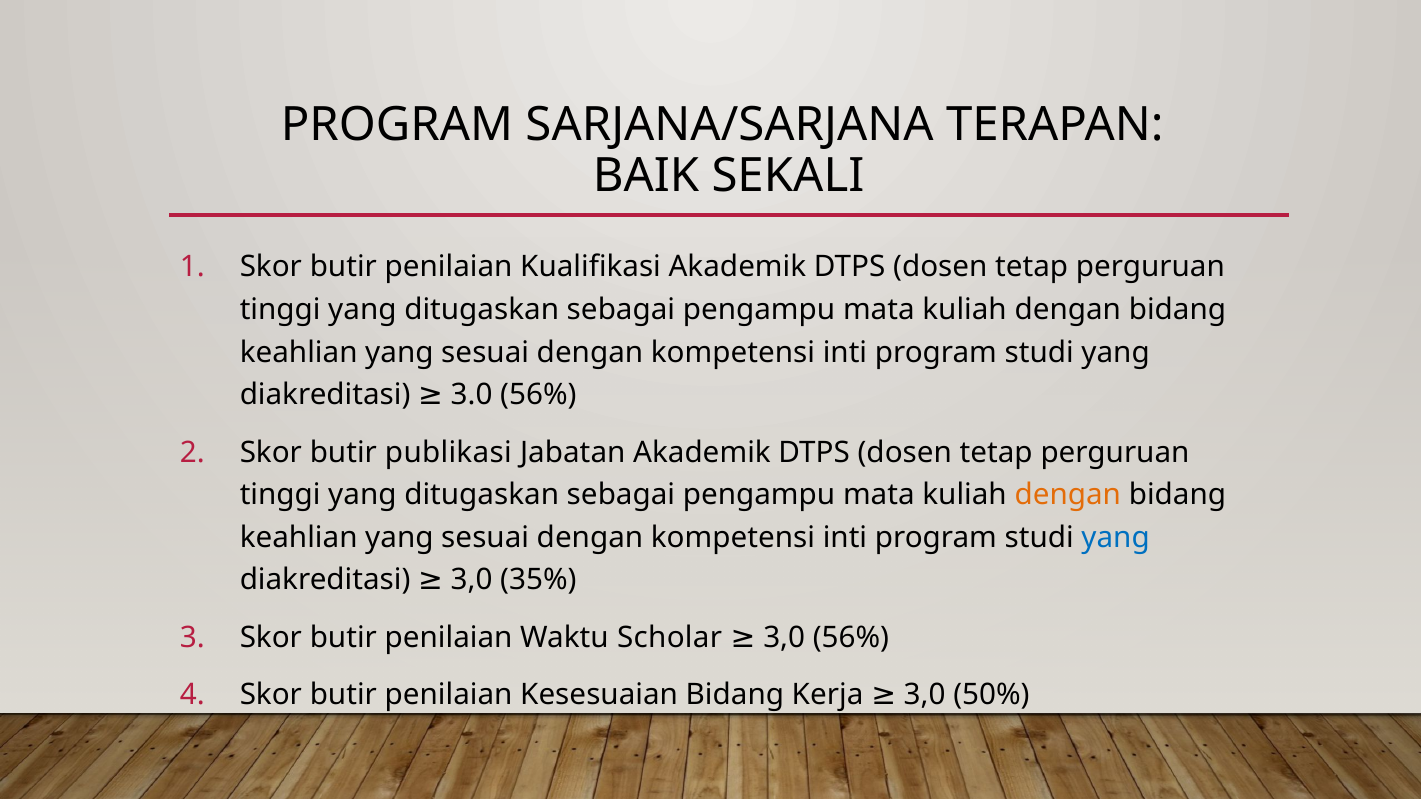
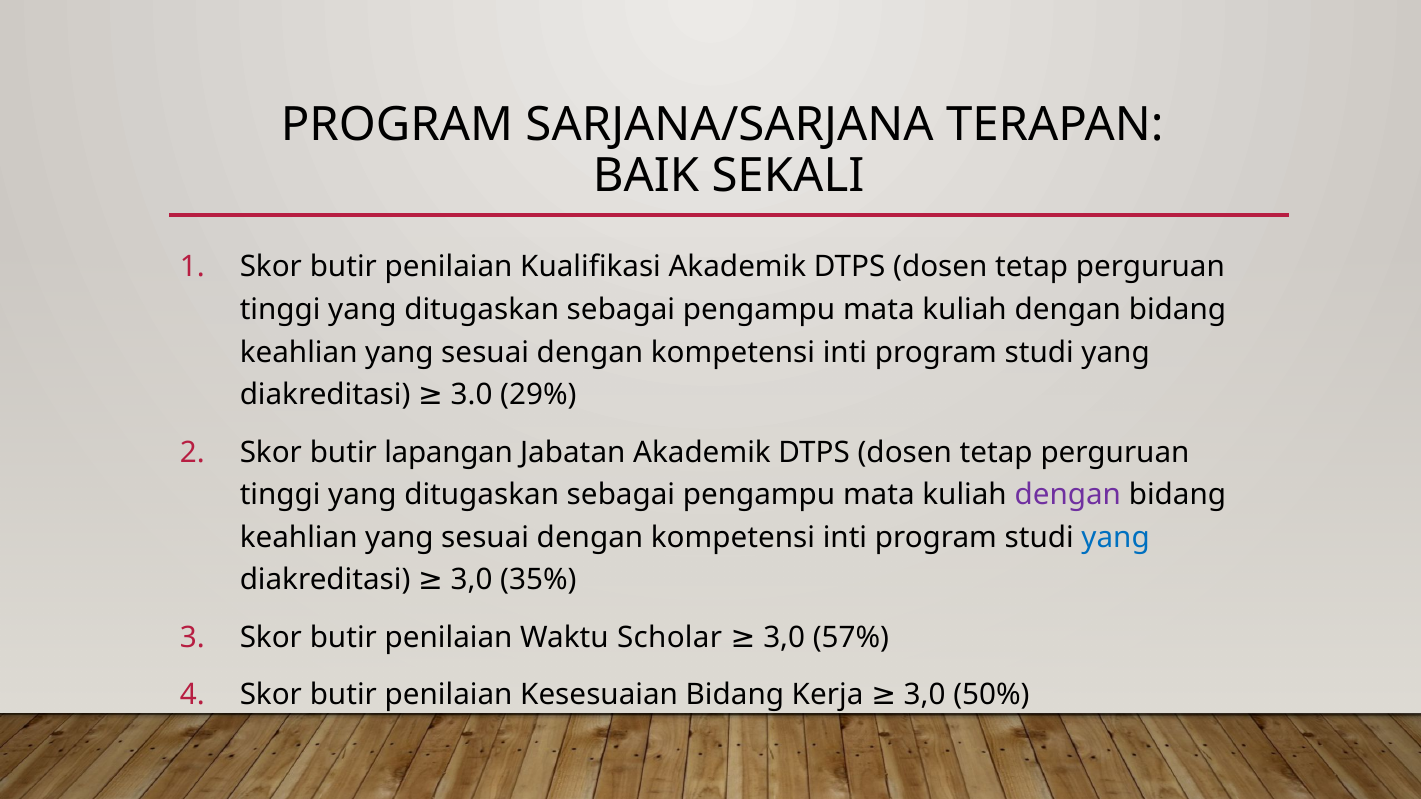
3.0 56%: 56% -> 29% (538, 395)
publikasi: publikasi -> lapangan (449, 453)
dengan colour: orange -> purple (1068, 495)
3,0 56%: 56% -> 57% (851, 638)
